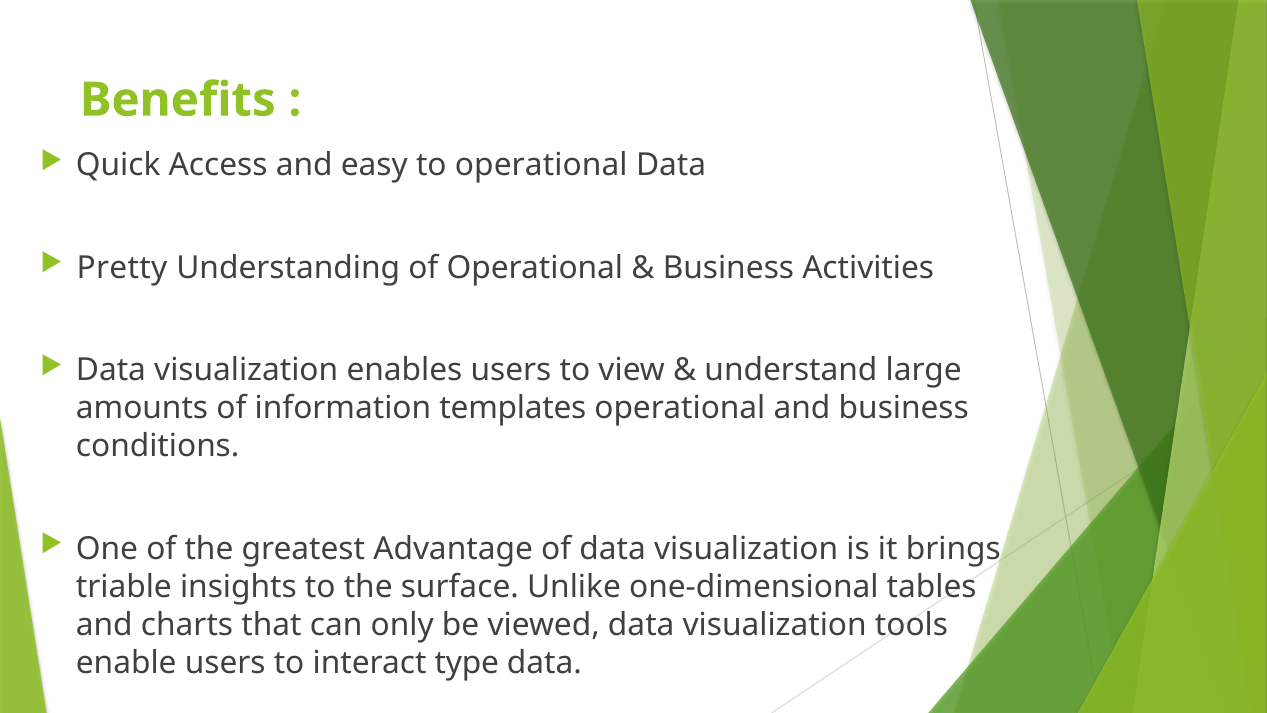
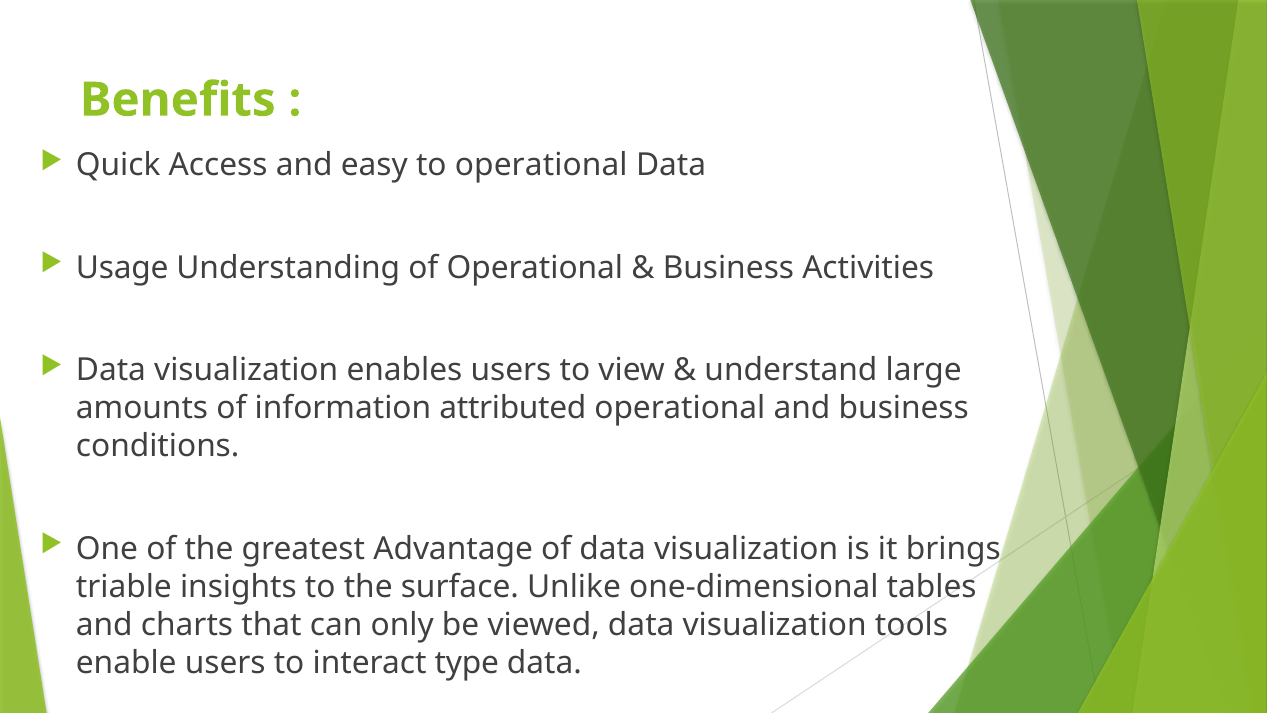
Pretty: Pretty -> Usage (122, 268)
templates: templates -> attributed (513, 408)
